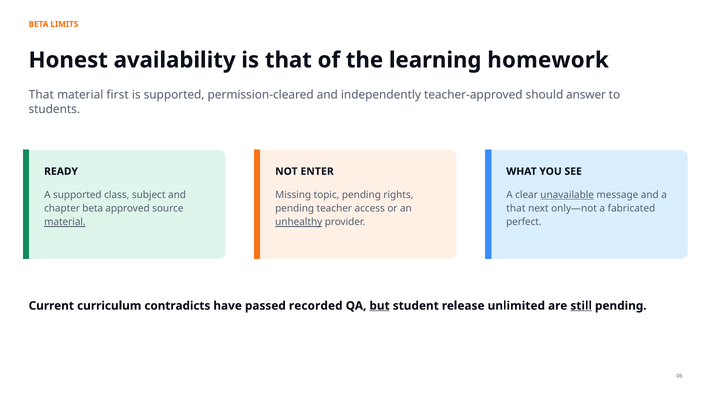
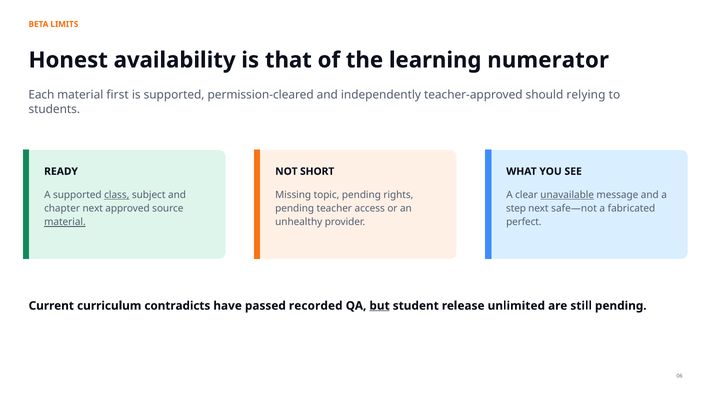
homework: homework -> numerator (548, 60)
That: That -> Each (41, 95)
answer: answer -> relying (586, 95)
ENTER: ENTER -> SHORT (317, 171)
class underline: none -> present (117, 195)
chapter beta: beta -> next (93, 209)
that: that -> step (516, 209)
only—not: only—not -> safe—not (574, 209)
unhealthy underline: present -> none (299, 222)
still underline: present -> none (581, 306)
